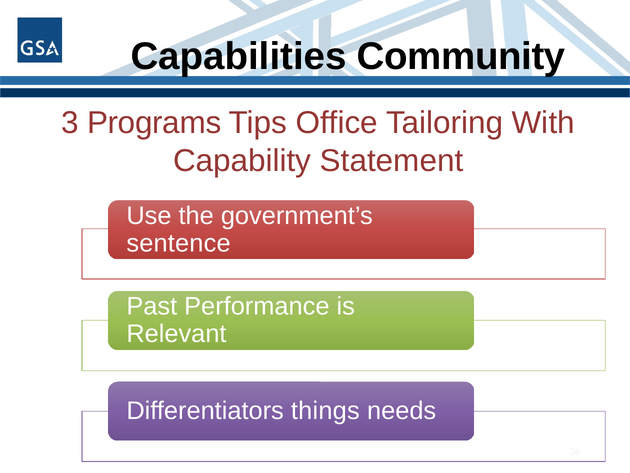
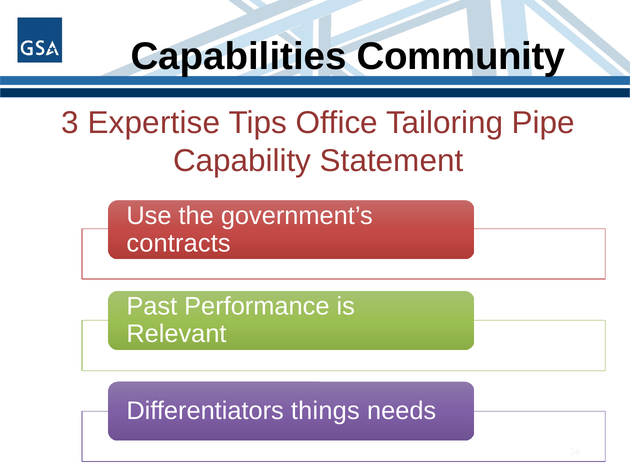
Programs: Programs -> Expertise (154, 123)
With: With -> Pipe (543, 123)
sentence: sentence -> contracts (179, 243)
